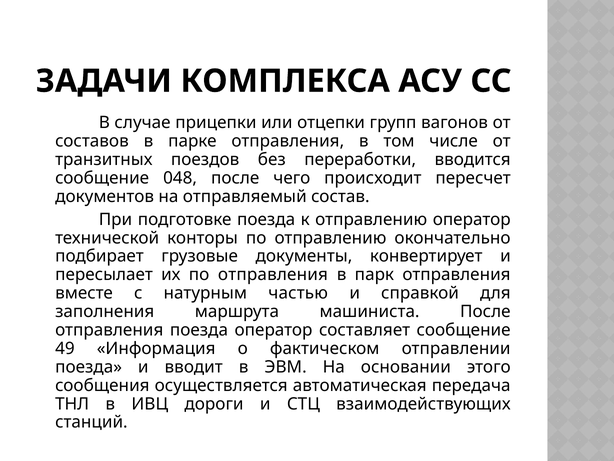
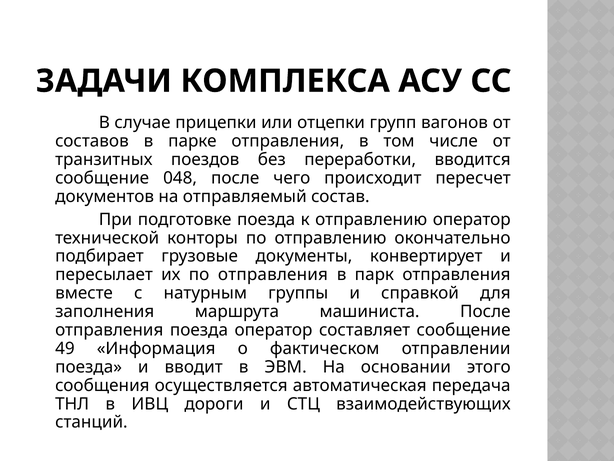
частью: частью -> группы (298, 293)
